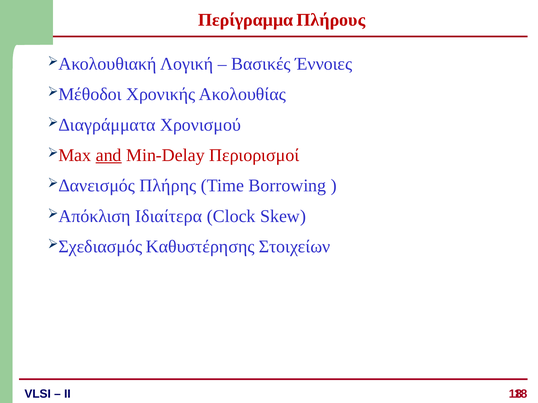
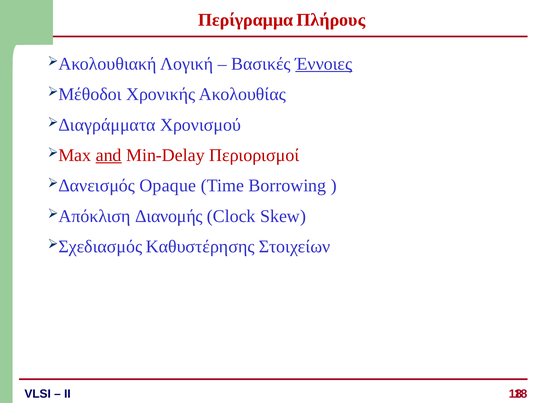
Έννοιες underline: none -> present (324, 64)
Πλήρης: Πλήρης -> Opaque (168, 186)
Ιδιαίτερα: Ιδιαίτερα -> Διανομής (169, 216)
